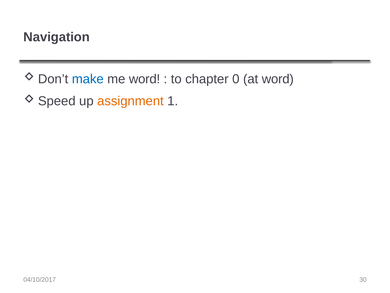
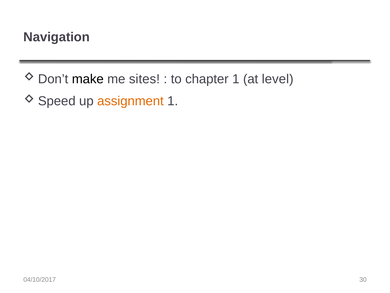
make colour: blue -> black (88, 79)
me word: word -> sites (144, 79)
chapter 0: 0 -> 1 (236, 79)
at word: word -> level (278, 79)
